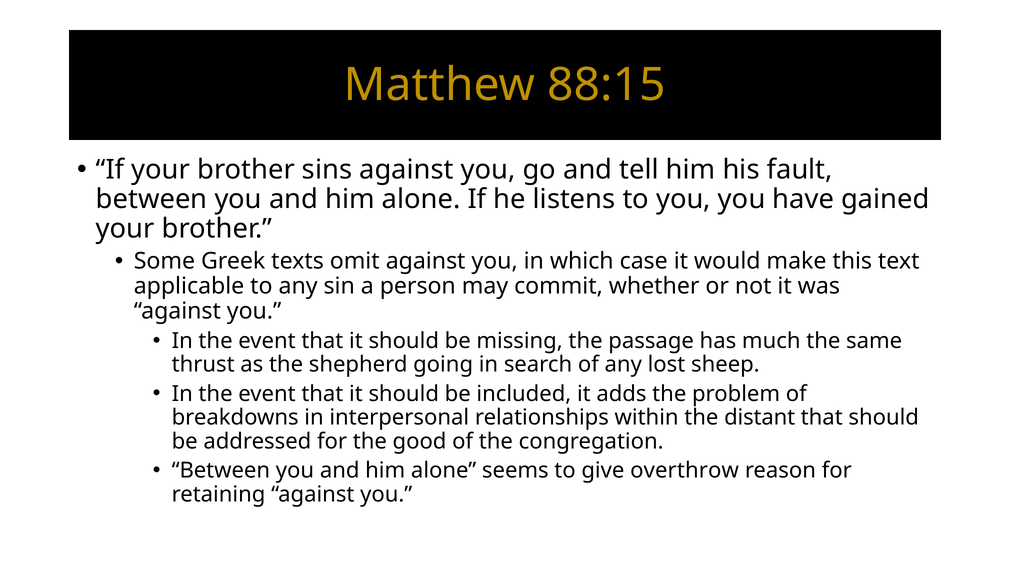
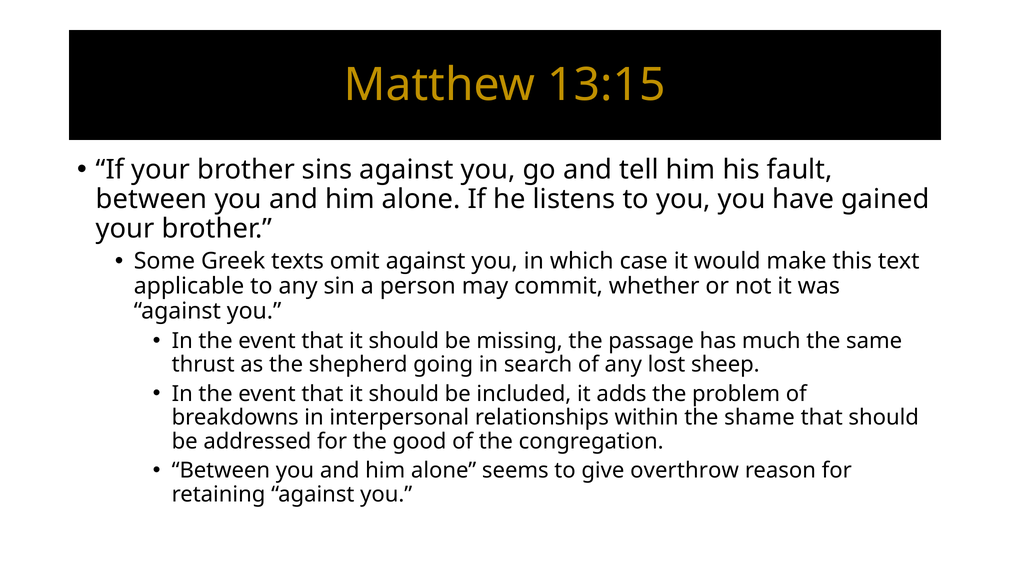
88:15: 88:15 -> 13:15 (607, 85)
distant: distant -> shame (759, 418)
